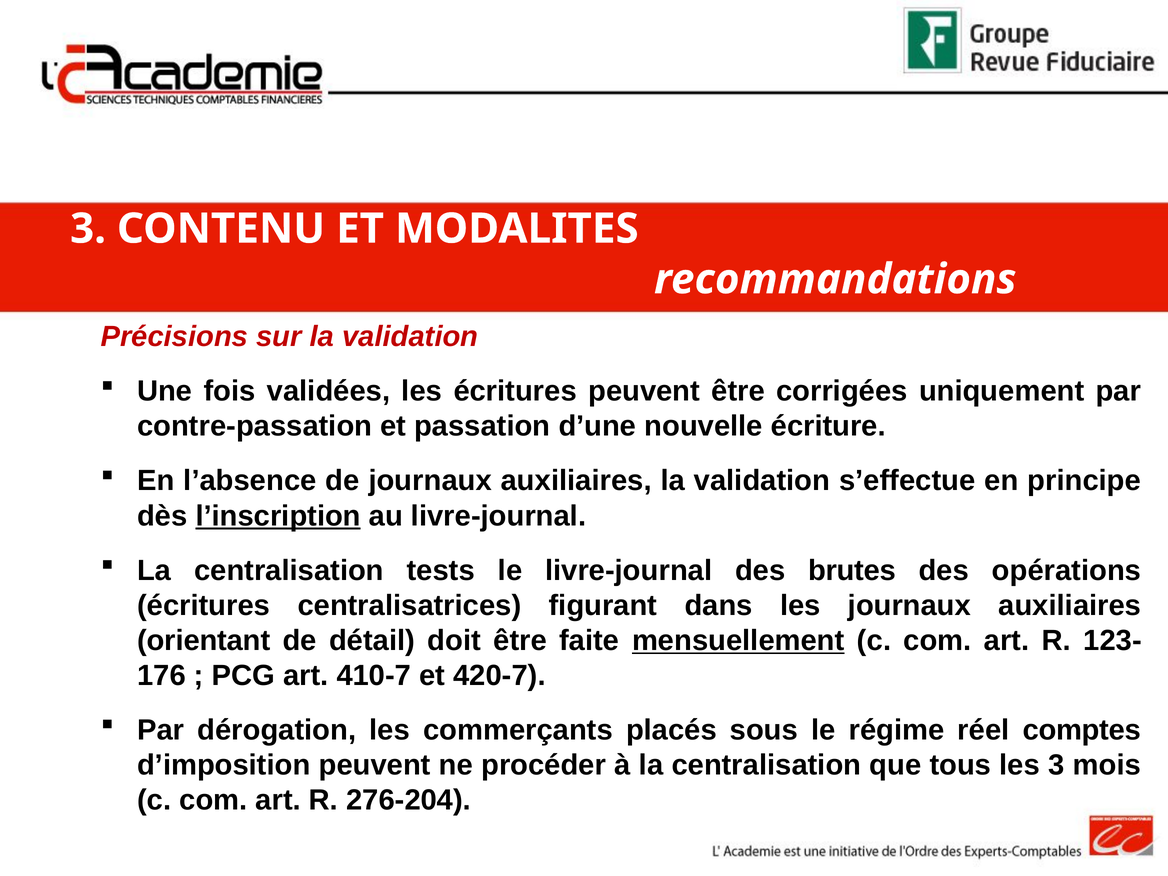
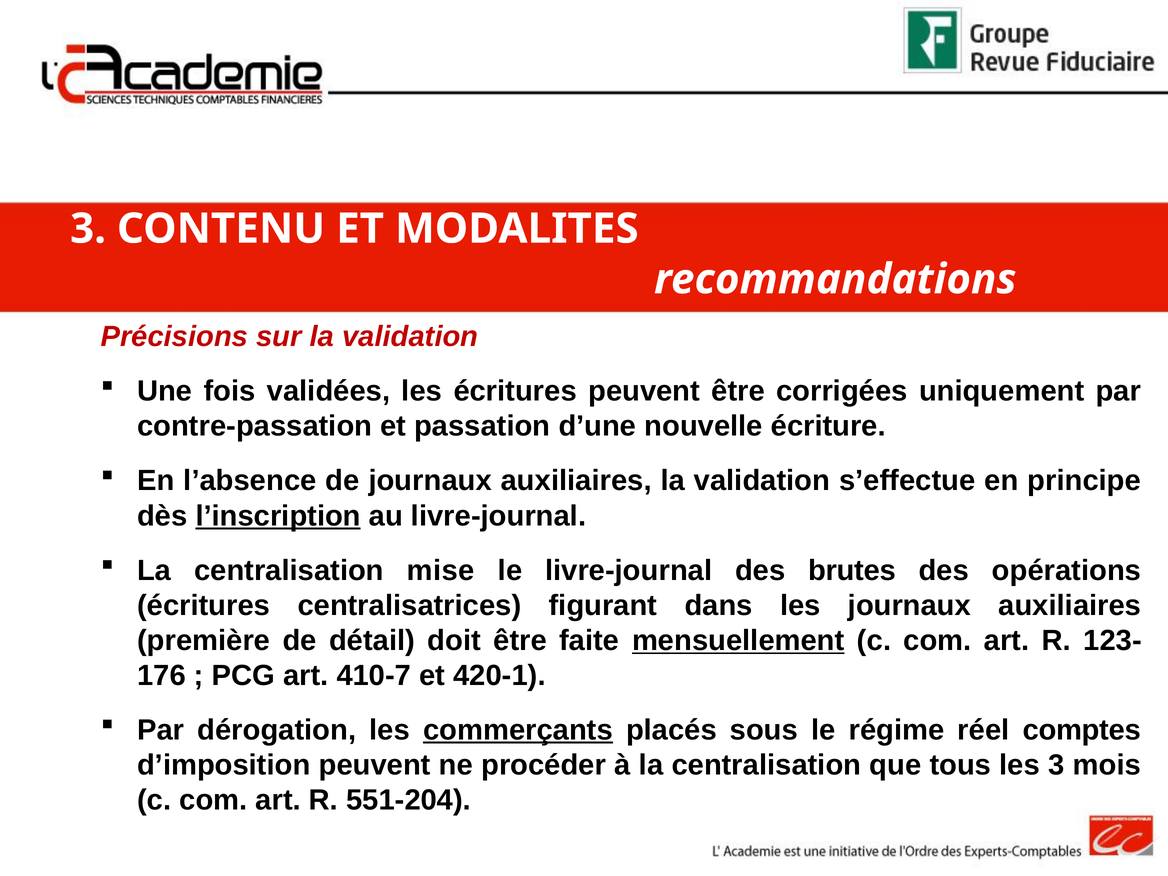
tests: tests -> mise (441, 570)
orientant: orientant -> première (204, 640)
420-7: 420-7 -> 420-1 (499, 676)
commerçants underline: none -> present (518, 730)
276-204: 276-204 -> 551-204 (409, 800)
